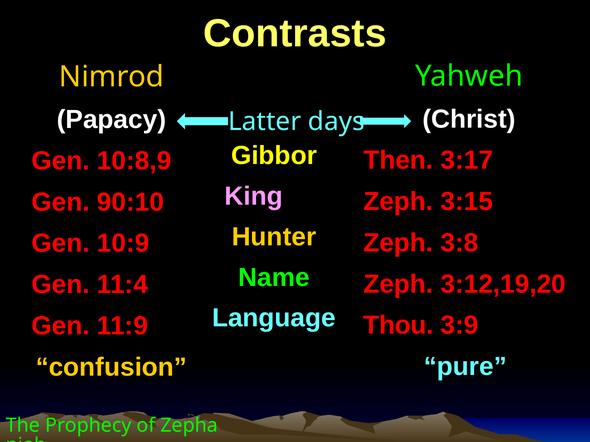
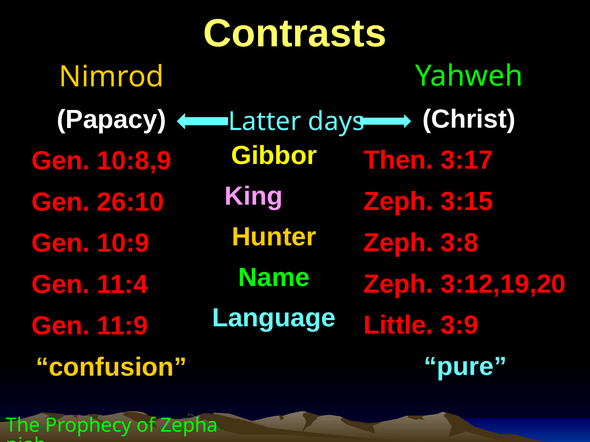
90:10: 90:10 -> 26:10 (130, 202)
Thou: Thou -> Little (398, 326)
